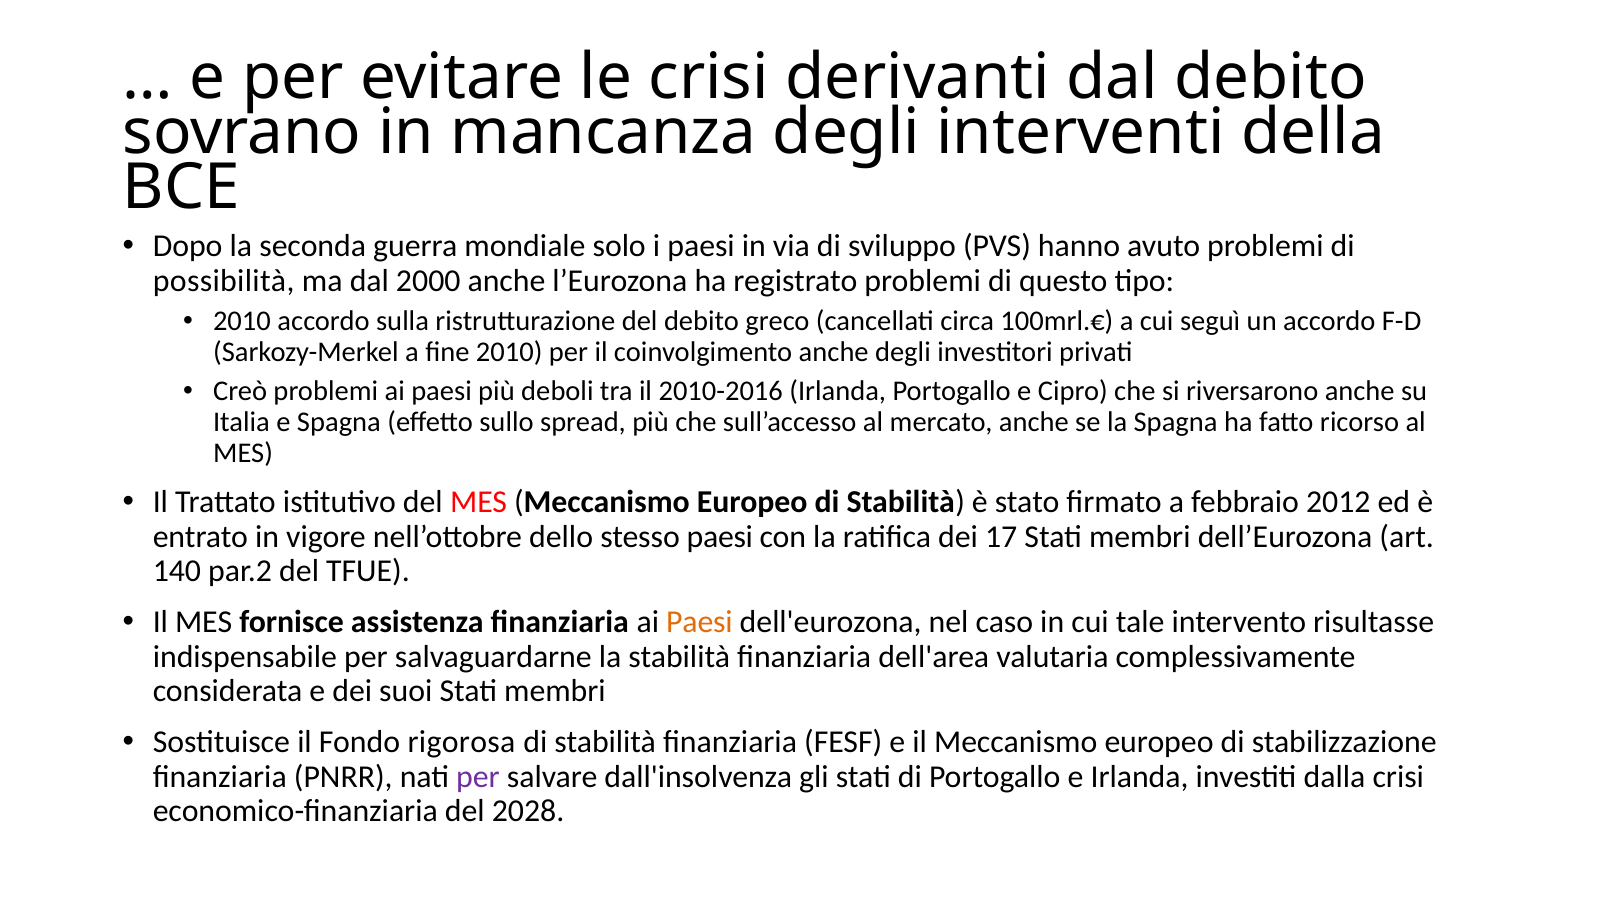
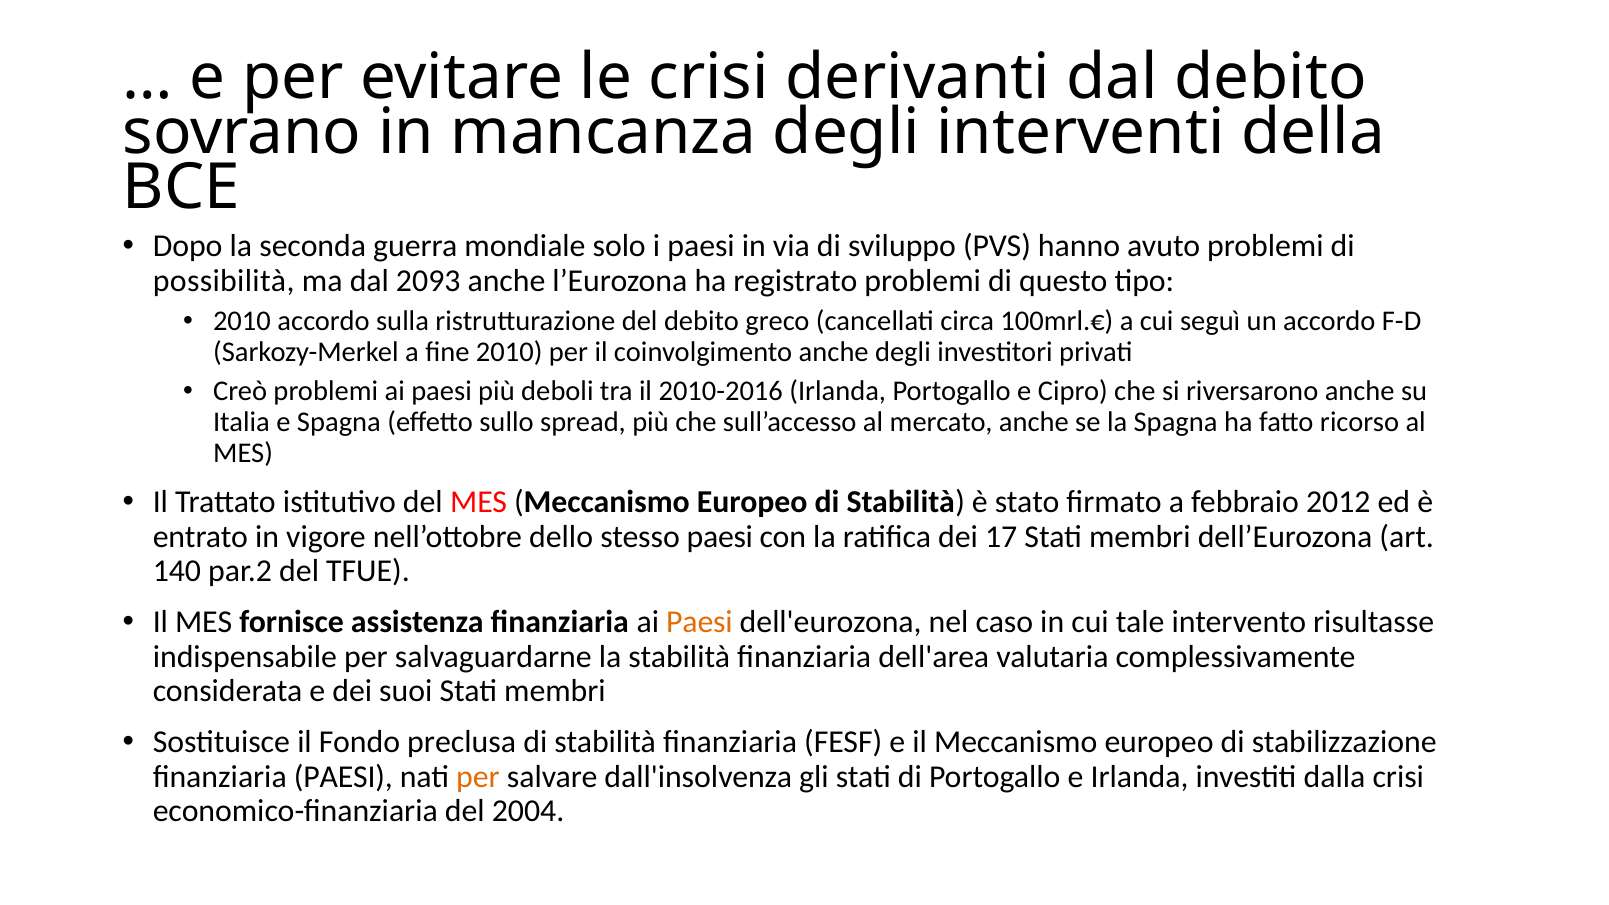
2000: 2000 -> 2093 (428, 281)
rigorosa: rigorosa -> preclusa (462, 742)
finanziaria PNRR: PNRR -> PAESI (343, 777)
per colour: purple -> orange (478, 777)
2028: 2028 -> 2004 (528, 811)
